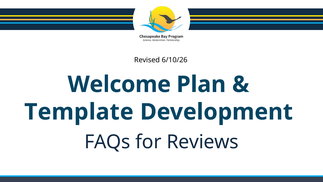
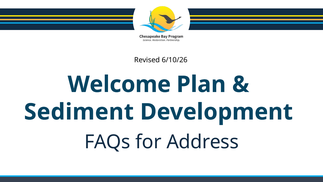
Template: Template -> Sediment (79, 112)
Reviews: Reviews -> Address (203, 142)
